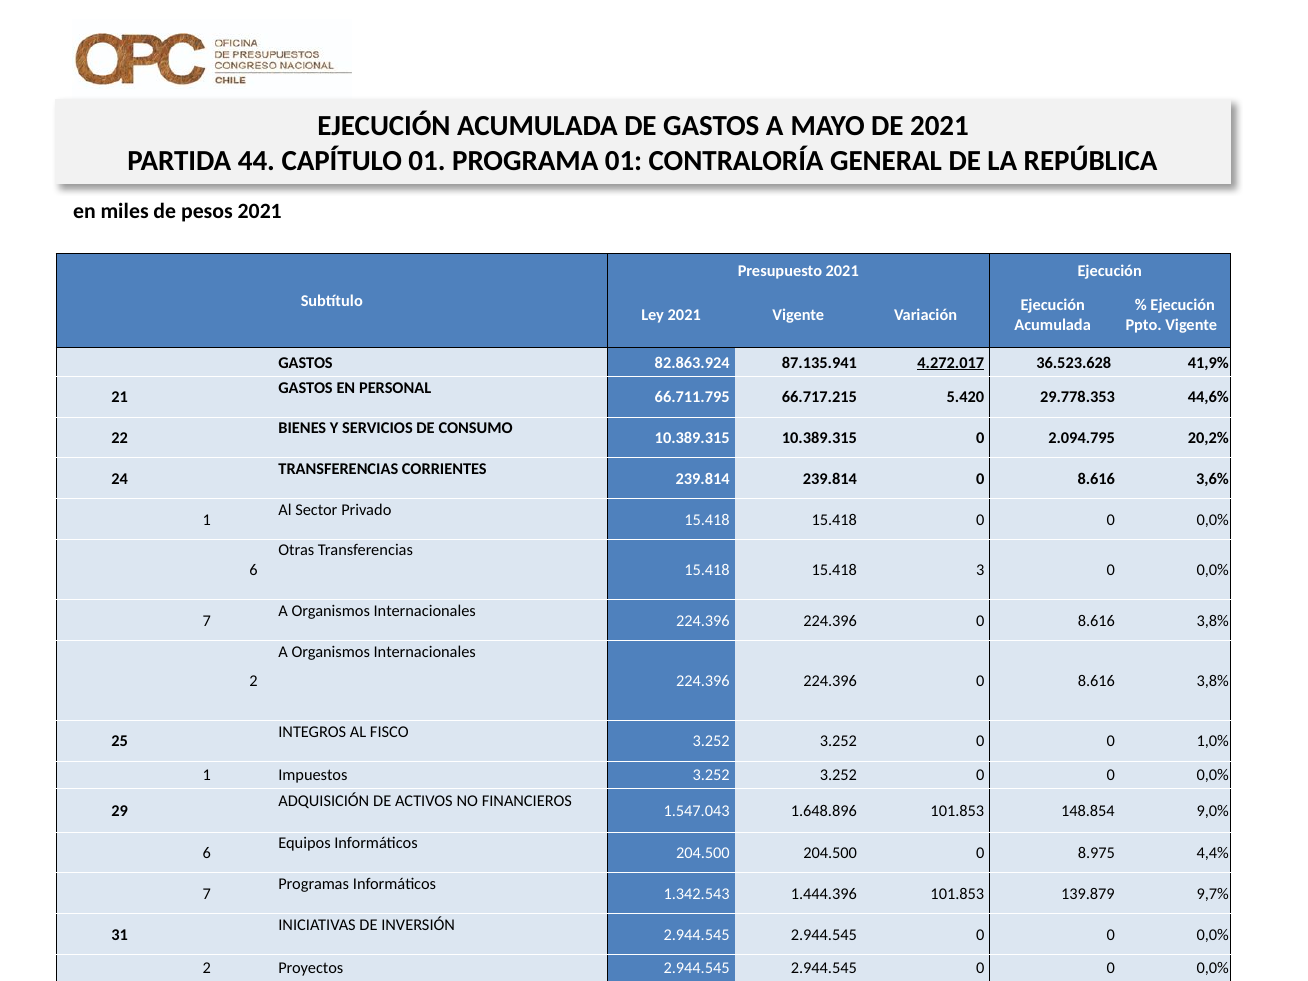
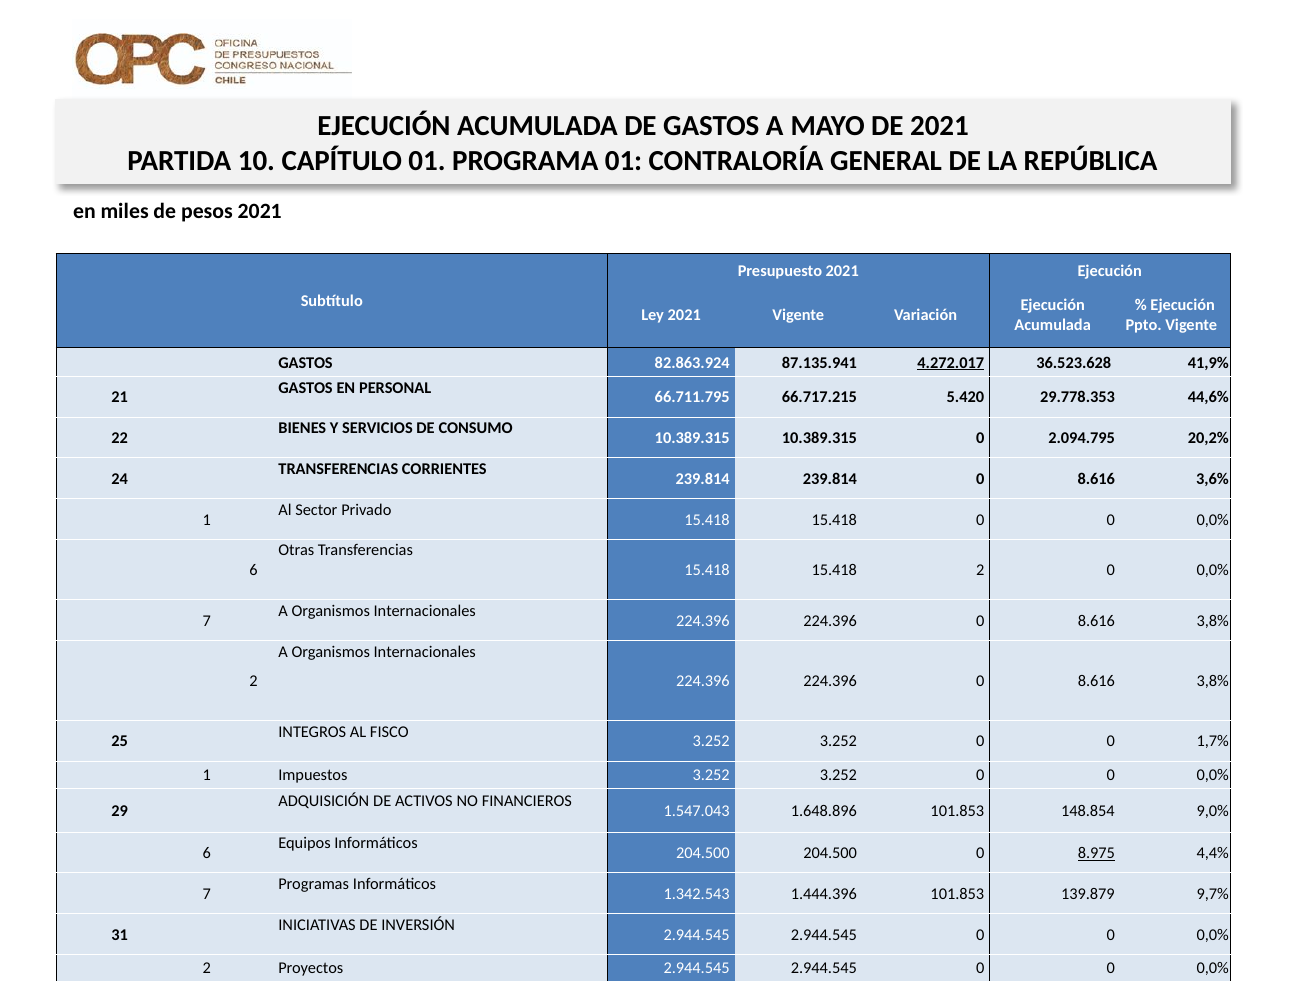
PARTIDA 44: 44 -> 10 (256, 161)
15.418 3: 3 -> 2 (980, 570)
1,0%: 1,0% -> 1,7% (1213, 742)
8.975 underline: none -> present (1096, 853)
